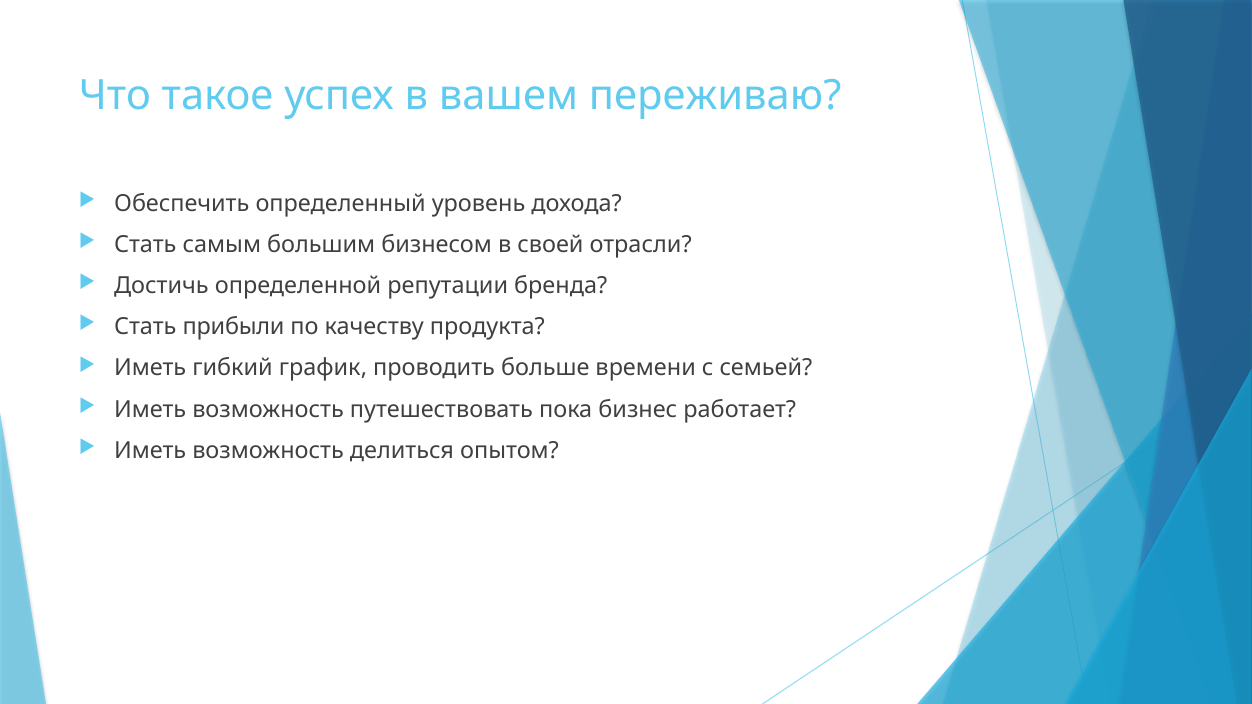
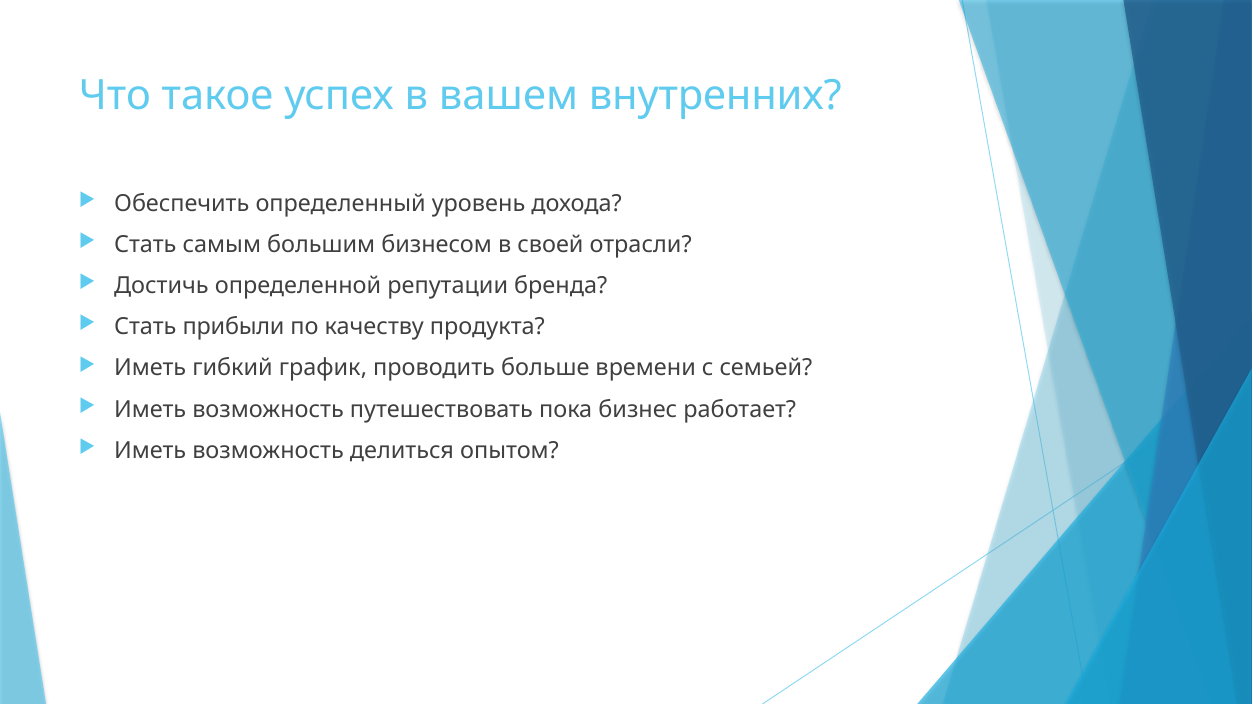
переживаю: переживаю -> внутренних (715, 95)
